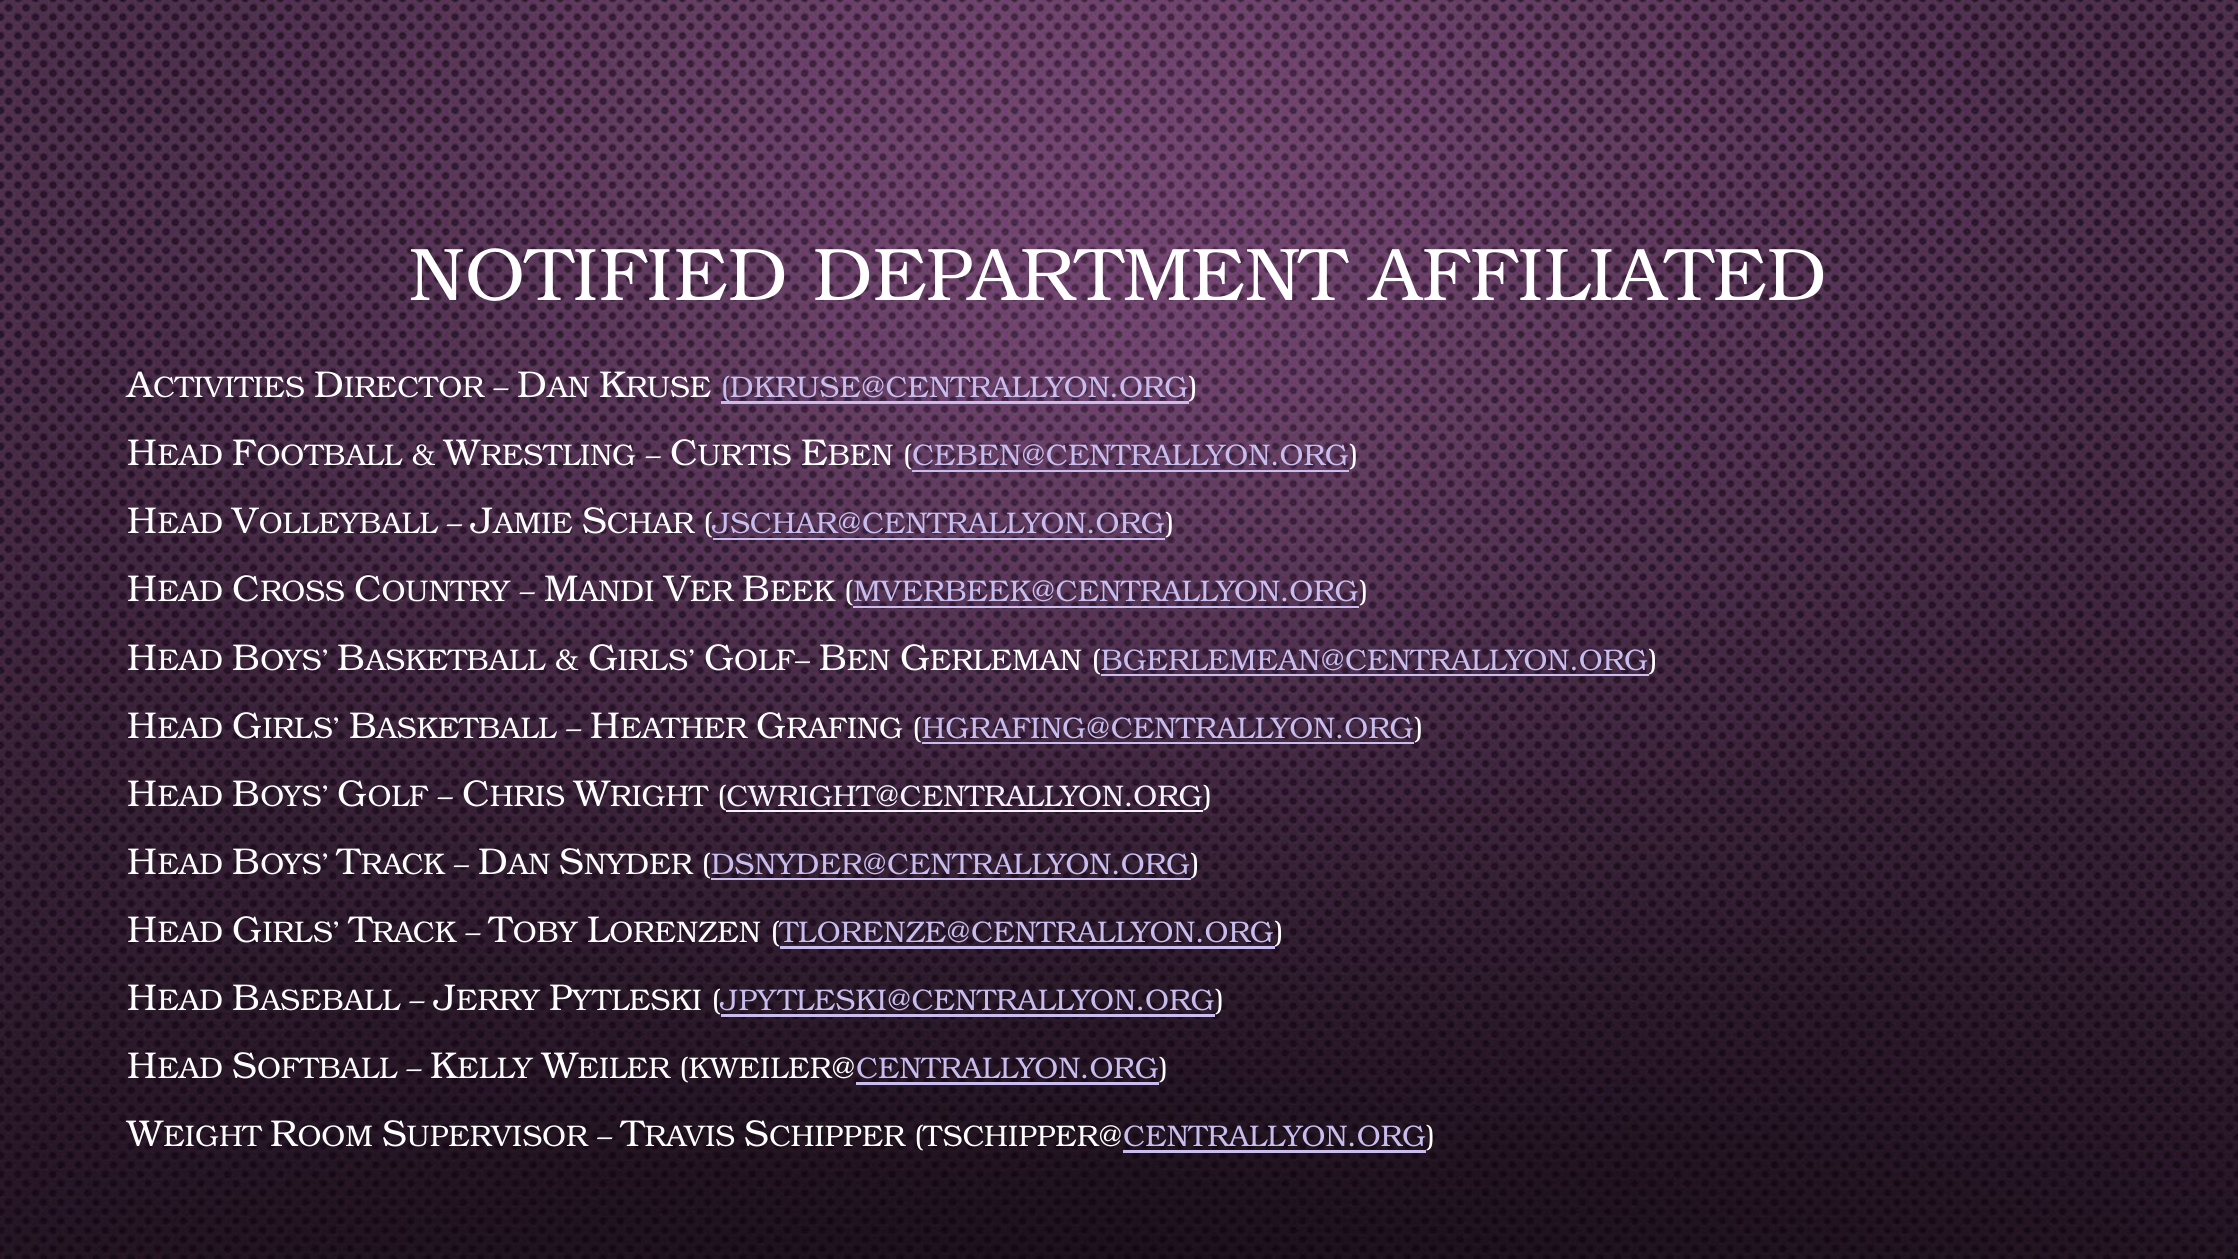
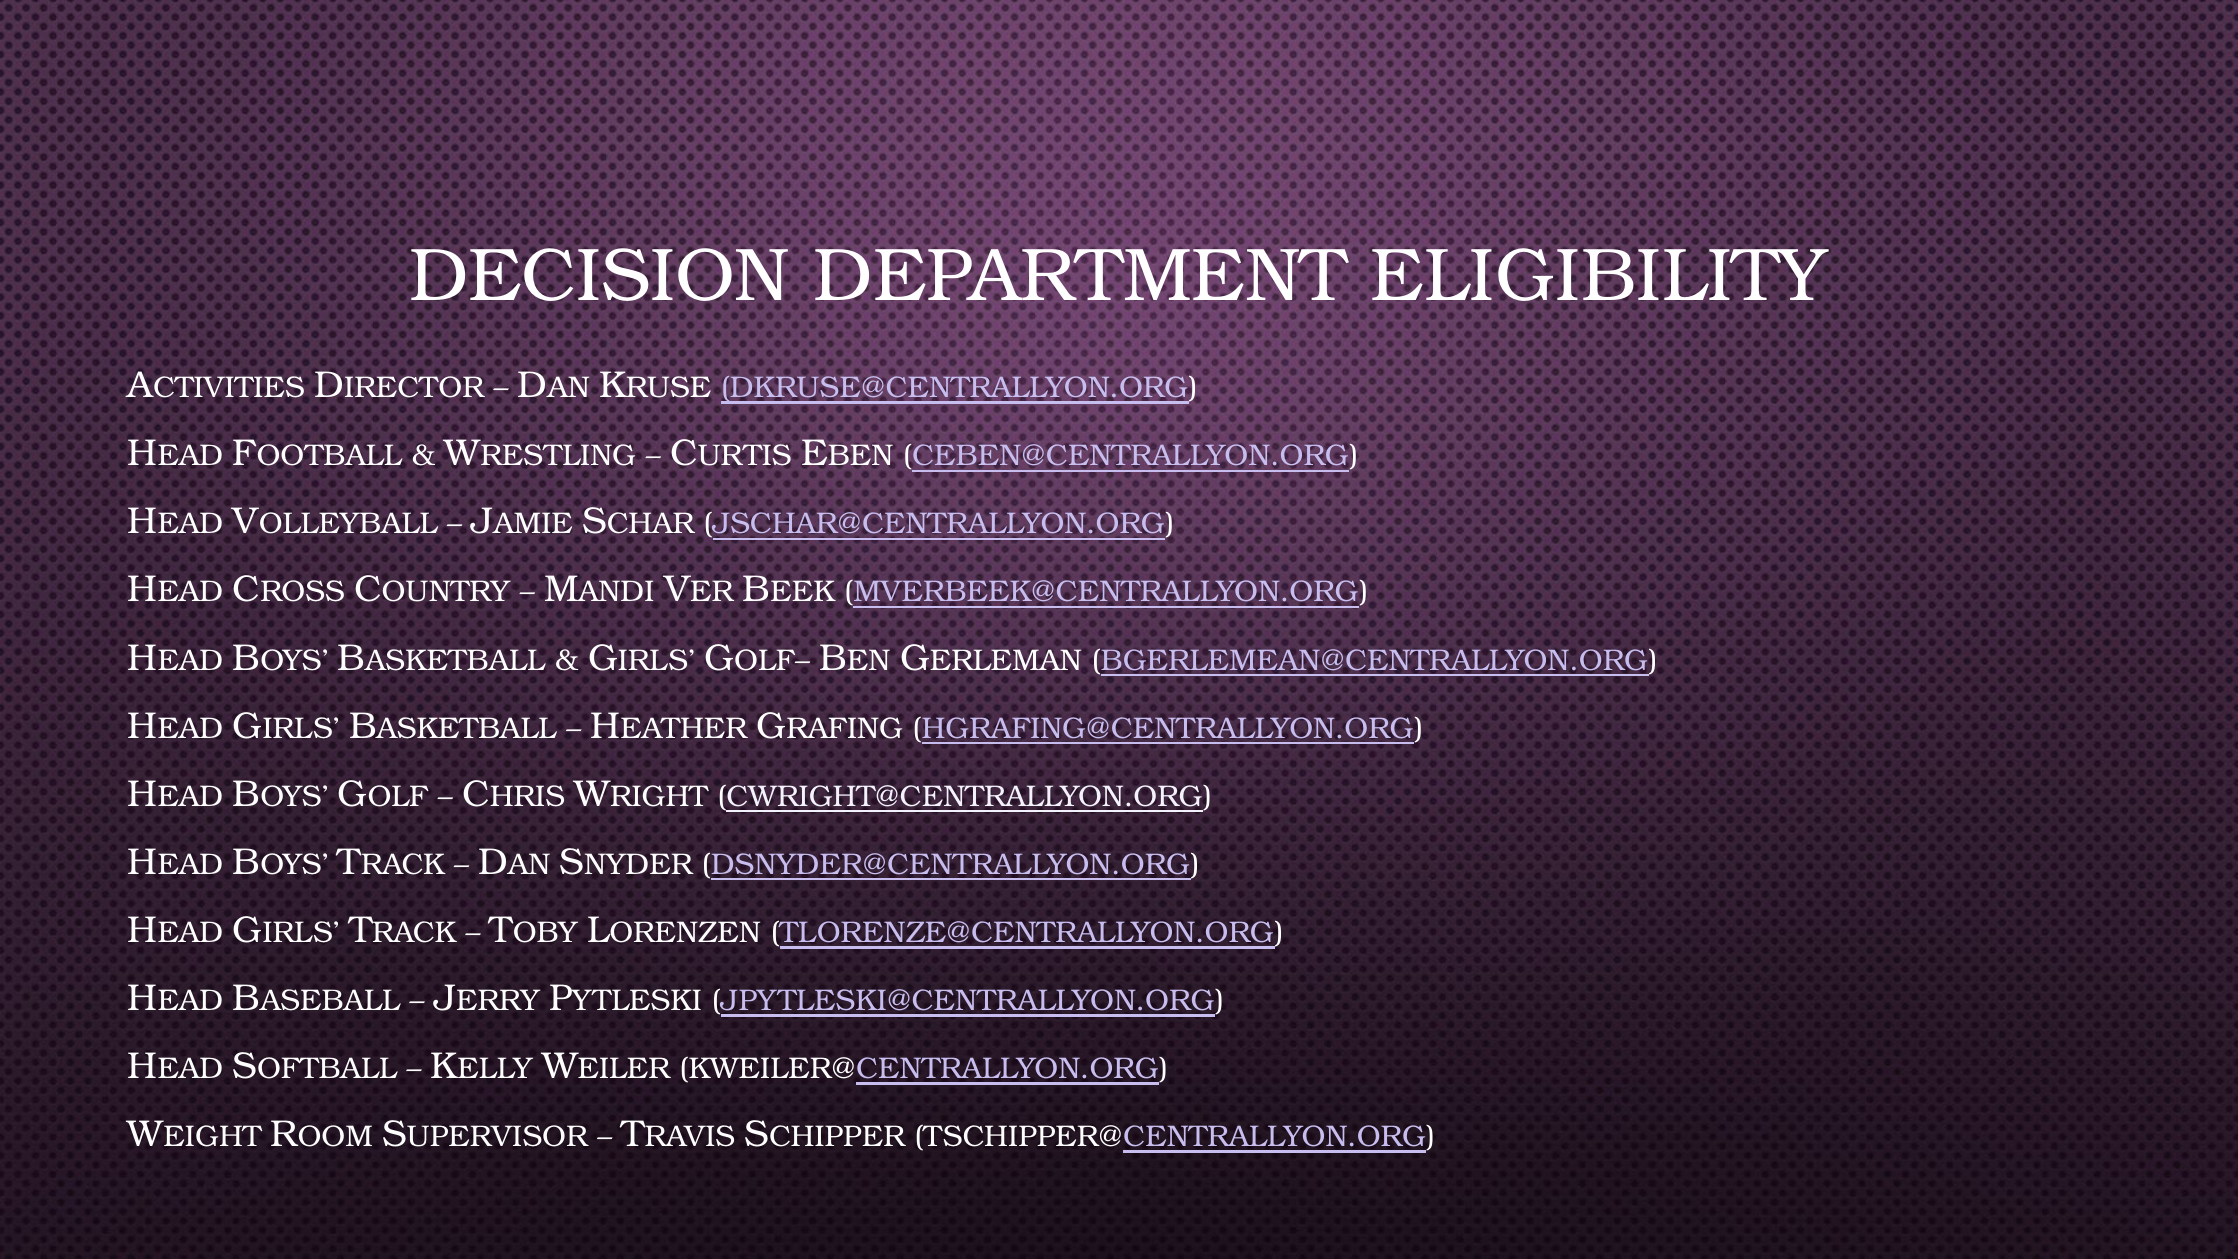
NOTIFIED: NOTIFIED -> DECISION (600, 275)
AFFILIATED: AFFILIATED -> ELIGIBILITY (1599, 275)
